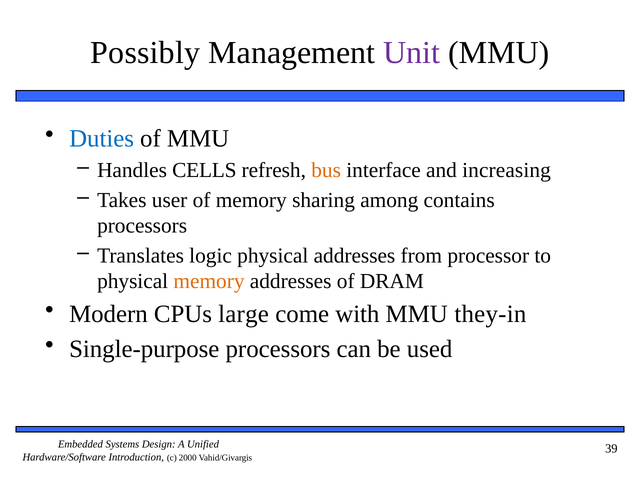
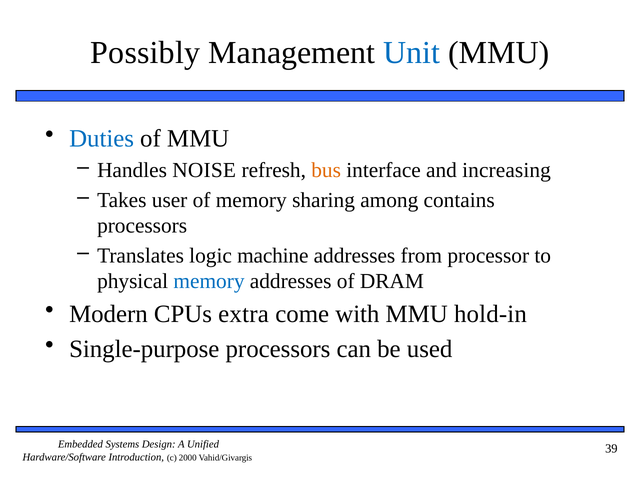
Unit colour: purple -> blue (412, 53)
CELLS: CELLS -> NOISE (204, 170)
logic physical: physical -> machine (273, 256)
memory colour: orange -> blue (209, 281)
large: large -> extra (244, 314)
they-in: they-in -> hold-in (490, 314)
